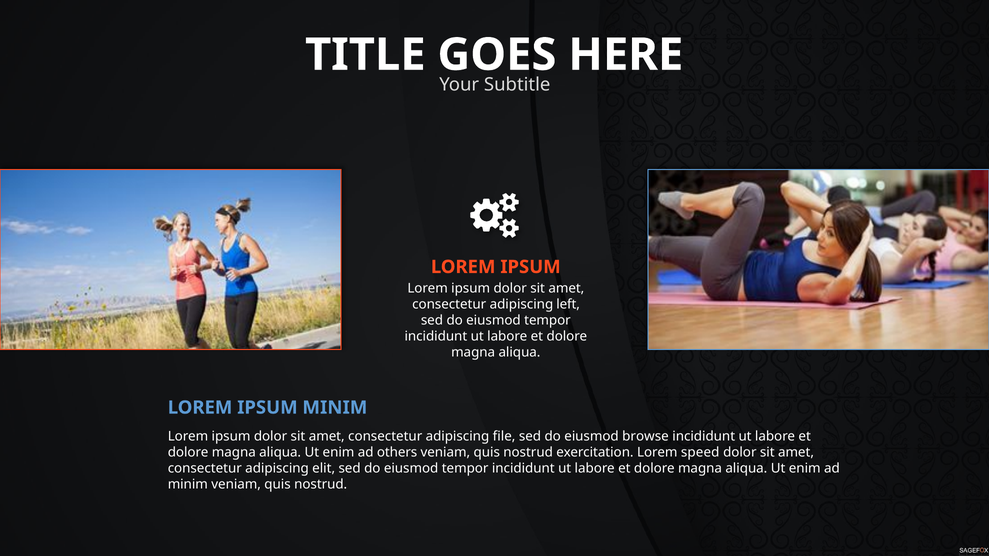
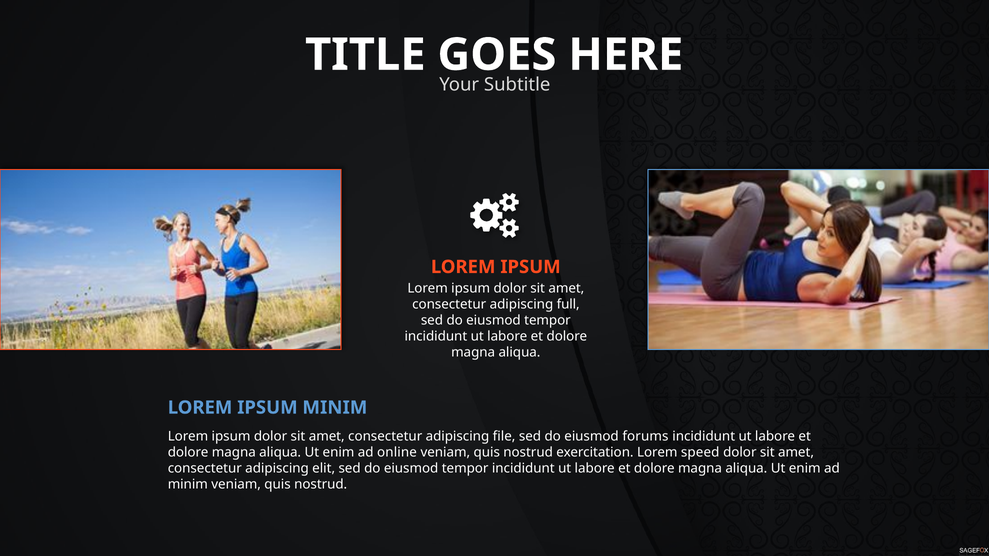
left: left -> full (568, 304)
browse: browse -> forums (645, 436)
others: others -> online (397, 453)
